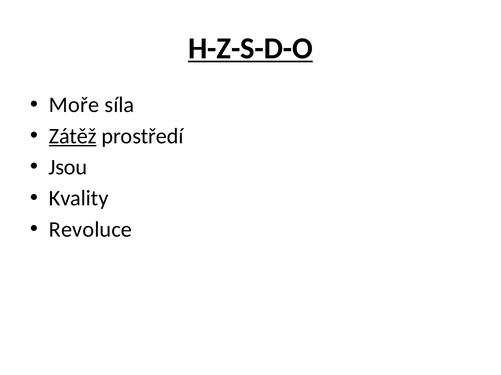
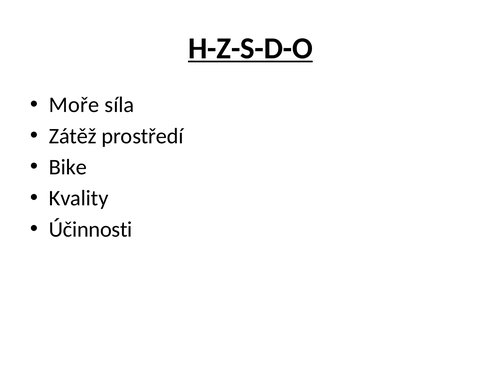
Zátěž underline: present -> none (73, 136)
Jsou: Jsou -> Bike (68, 167)
Revoluce: Revoluce -> Účinnosti (91, 230)
